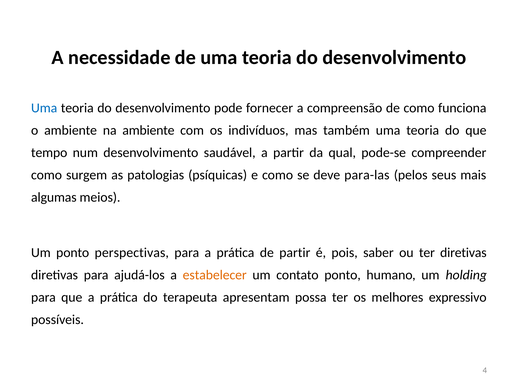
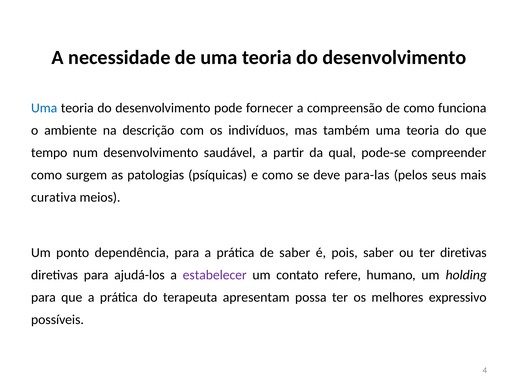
na ambiente: ambiente -> descrição (148, 131)
algumas: algumas -> curativa (54, 197)
perspectivas: perspectivas -> dependência (132, 253)
de partir: partir -> saber (295, 253)
estabelecer colour: orange -> purple (215, 275)
contato ponto: ponto -> refere (343, 275)
